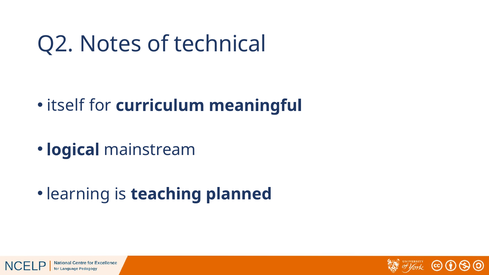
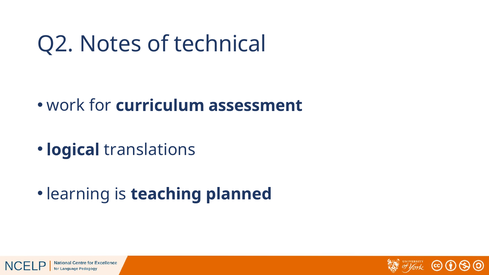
itself: itself -> work (66, 106)
meaningful: meaningful -> assessment (255, 106)
mainstream: mainstream -> translations (150, 150)
